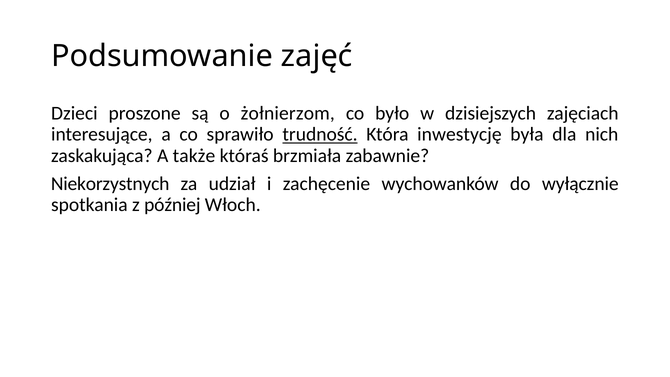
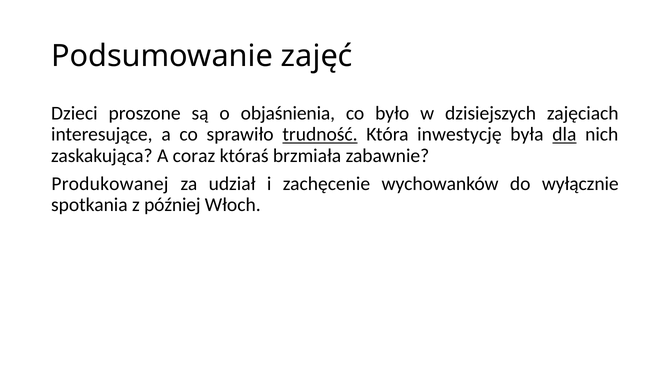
żołnierzom: żołnierzom -> objaśnienia (288, 113)
dla underline: none -> present (564, 134)
także: także -> coraz (194, 155)
Niekorzystnych: Niekorzystnych -> Produkowanej (110, 184)
